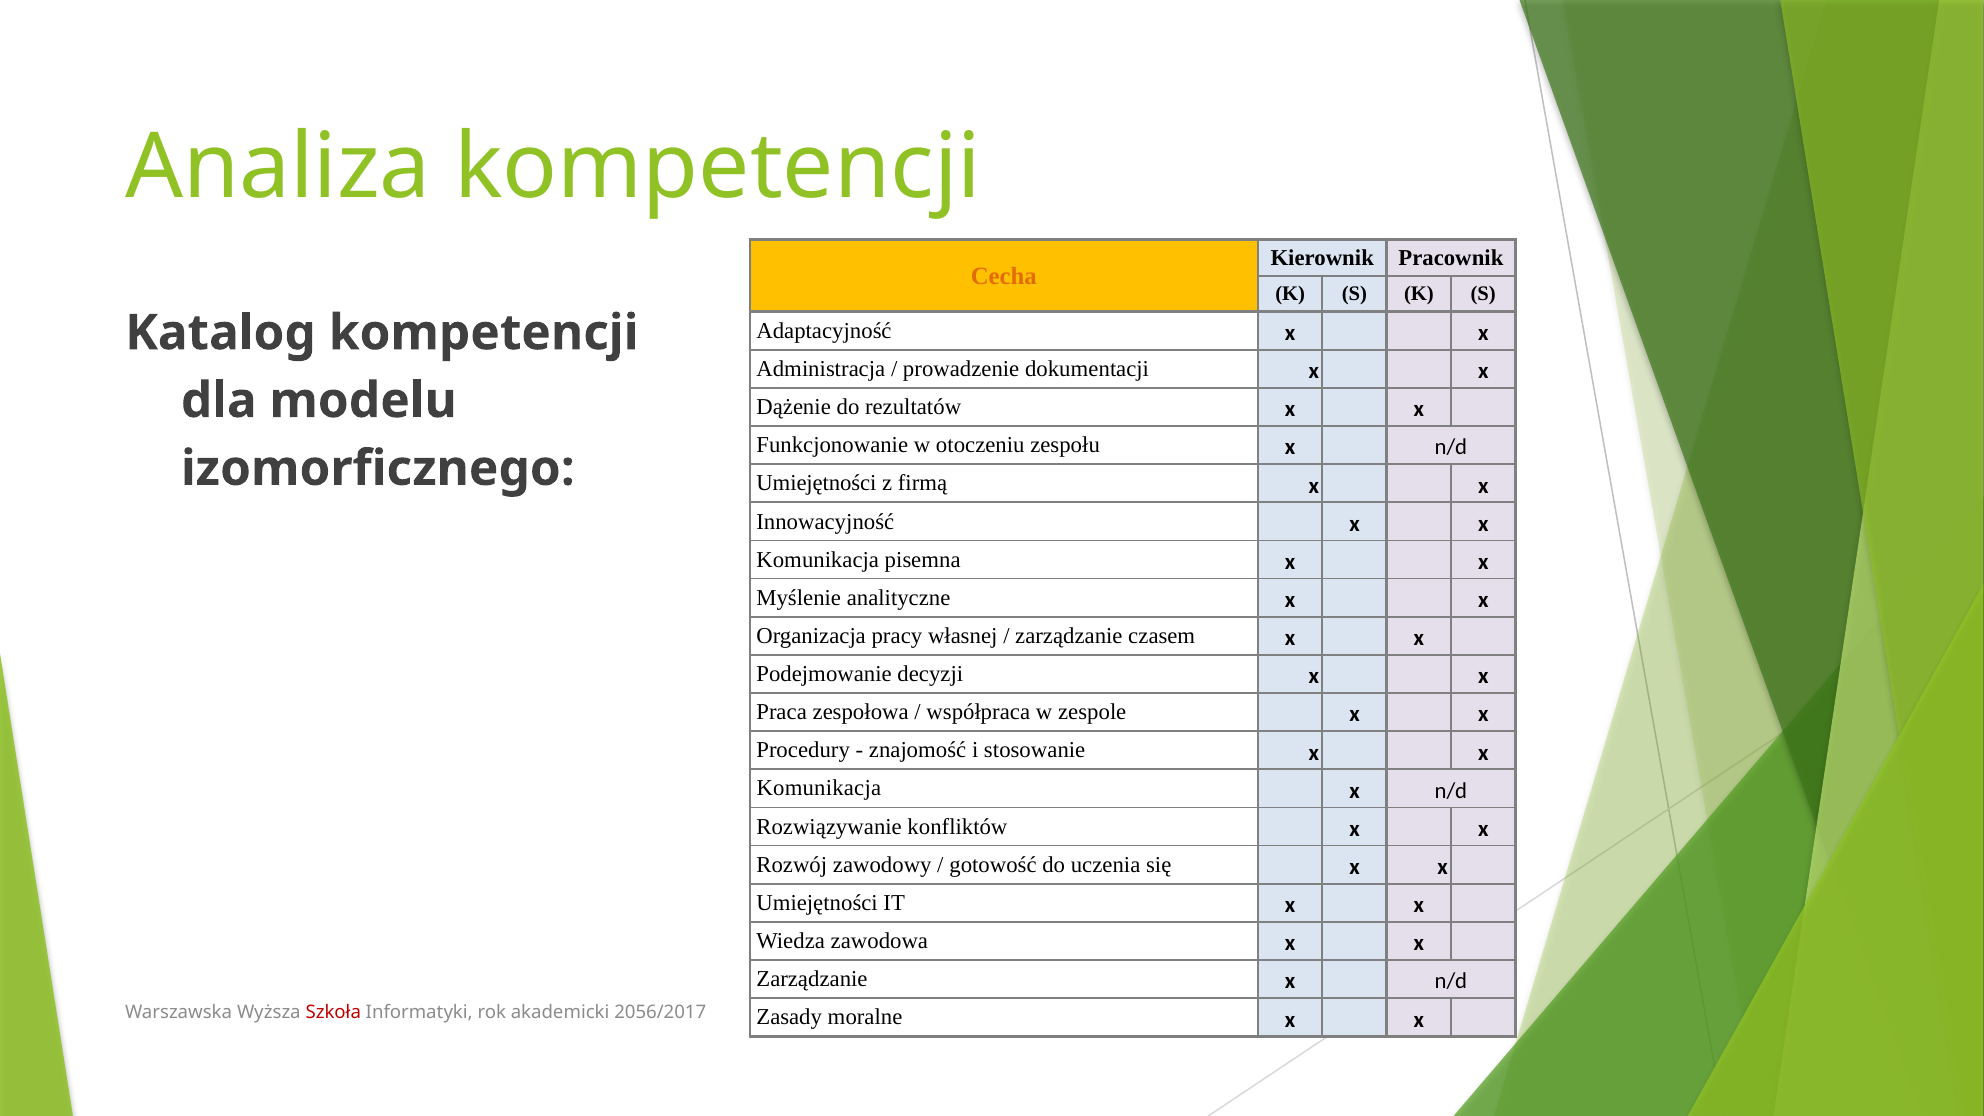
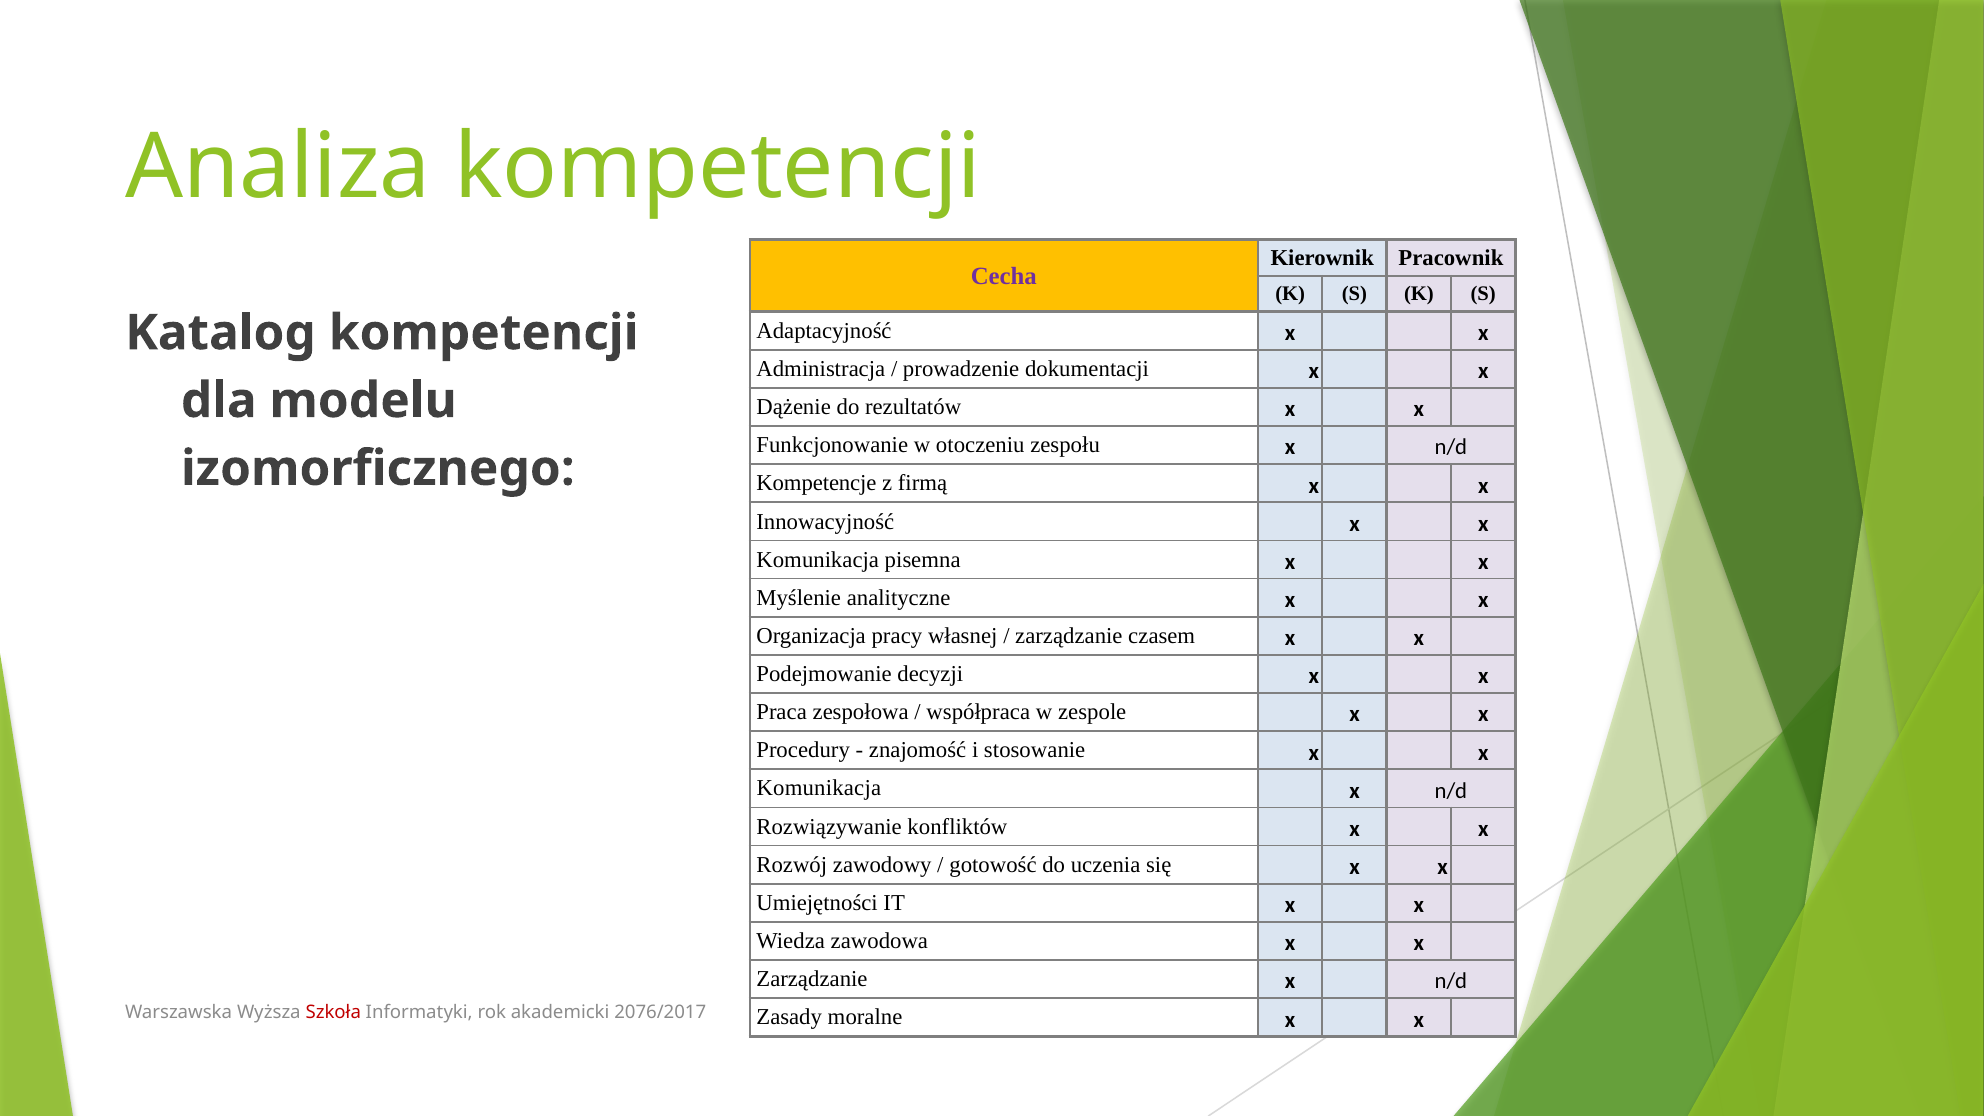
Cecha colour: orange -> purple (1004, 276)
Umiejętności: Umiejętności -> Kompetencje (816, 483)
2056/2017: 2056/2017 -> 2076/2017 (660, 1013)
